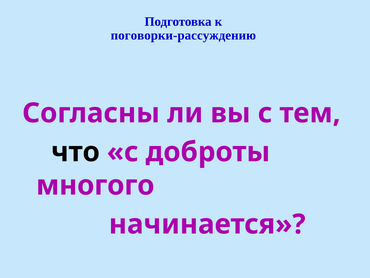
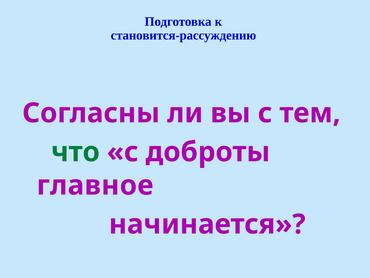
поговорки-рассуждению: поговорки-рассуждению -> становится-рассуждению (183, 35)
что colour: black -> green (75, 152)
многого: многого -> главное (95, 185)
